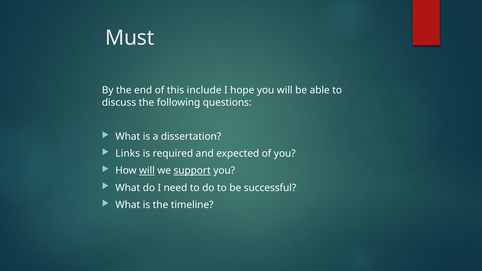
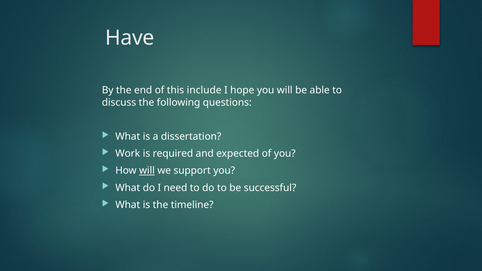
Must: Must -> Have (130, 38)
Links: Links -> Work (128, 154)
support underline: present -> none (192, 171)
